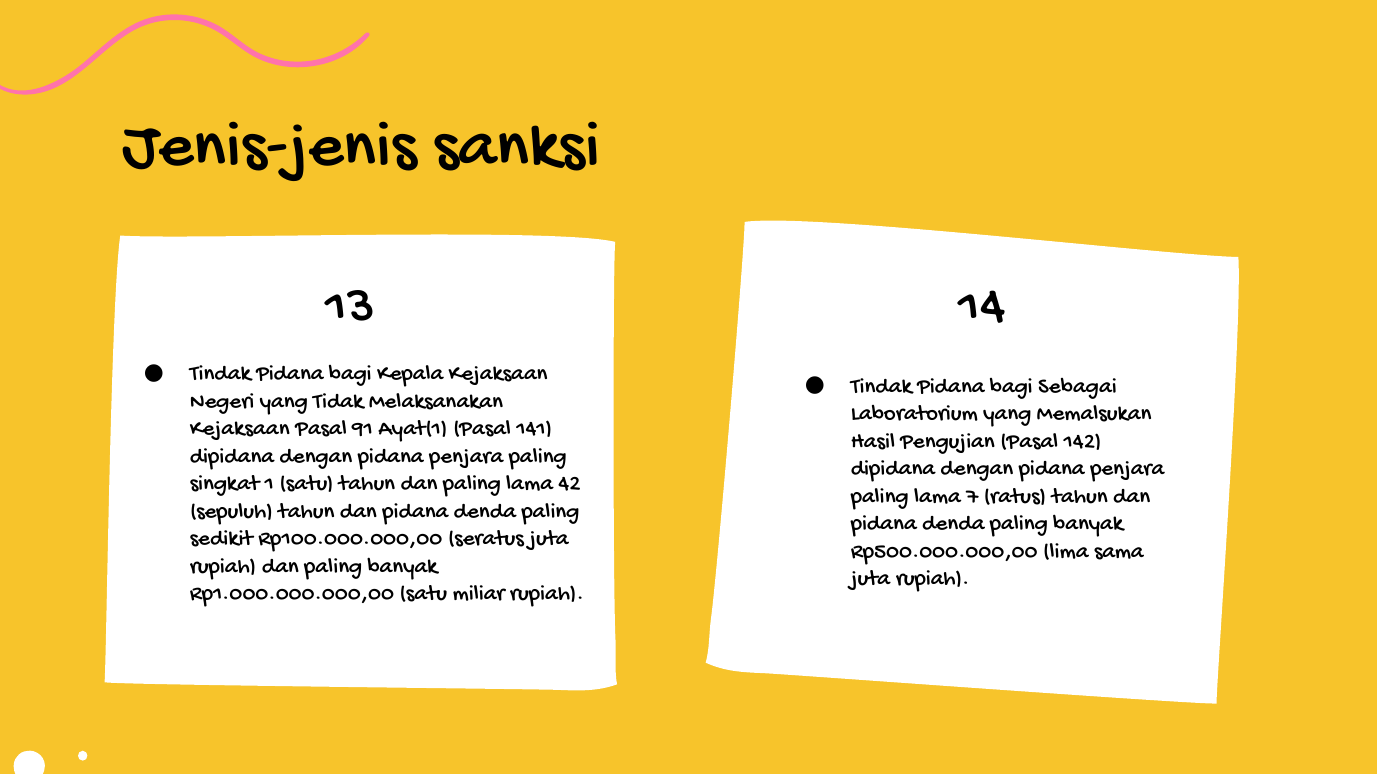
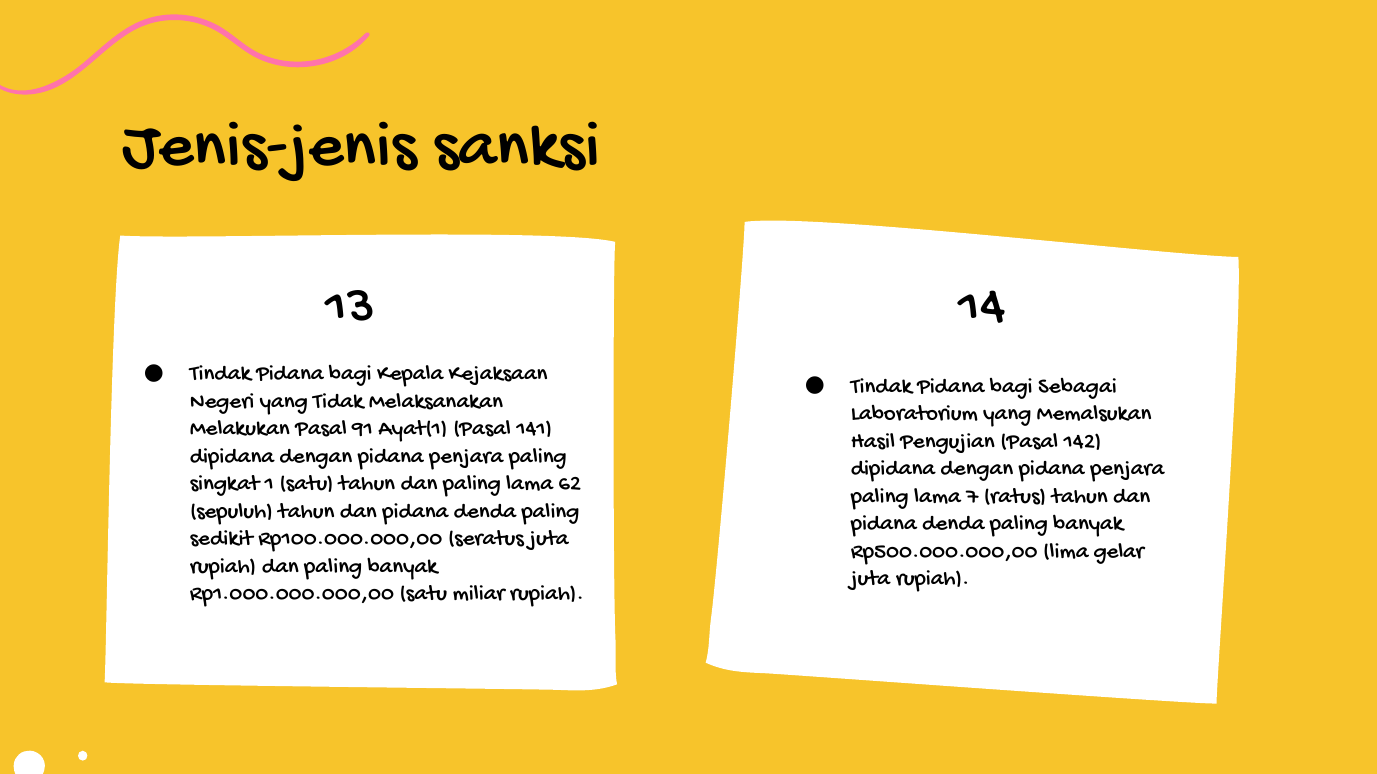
Kejaksaan: Kejaksaan -> Melakukan (240, 428)
42: 42 -> 62 (570, 483)
sama: sama -> gelar (1119, 550)
